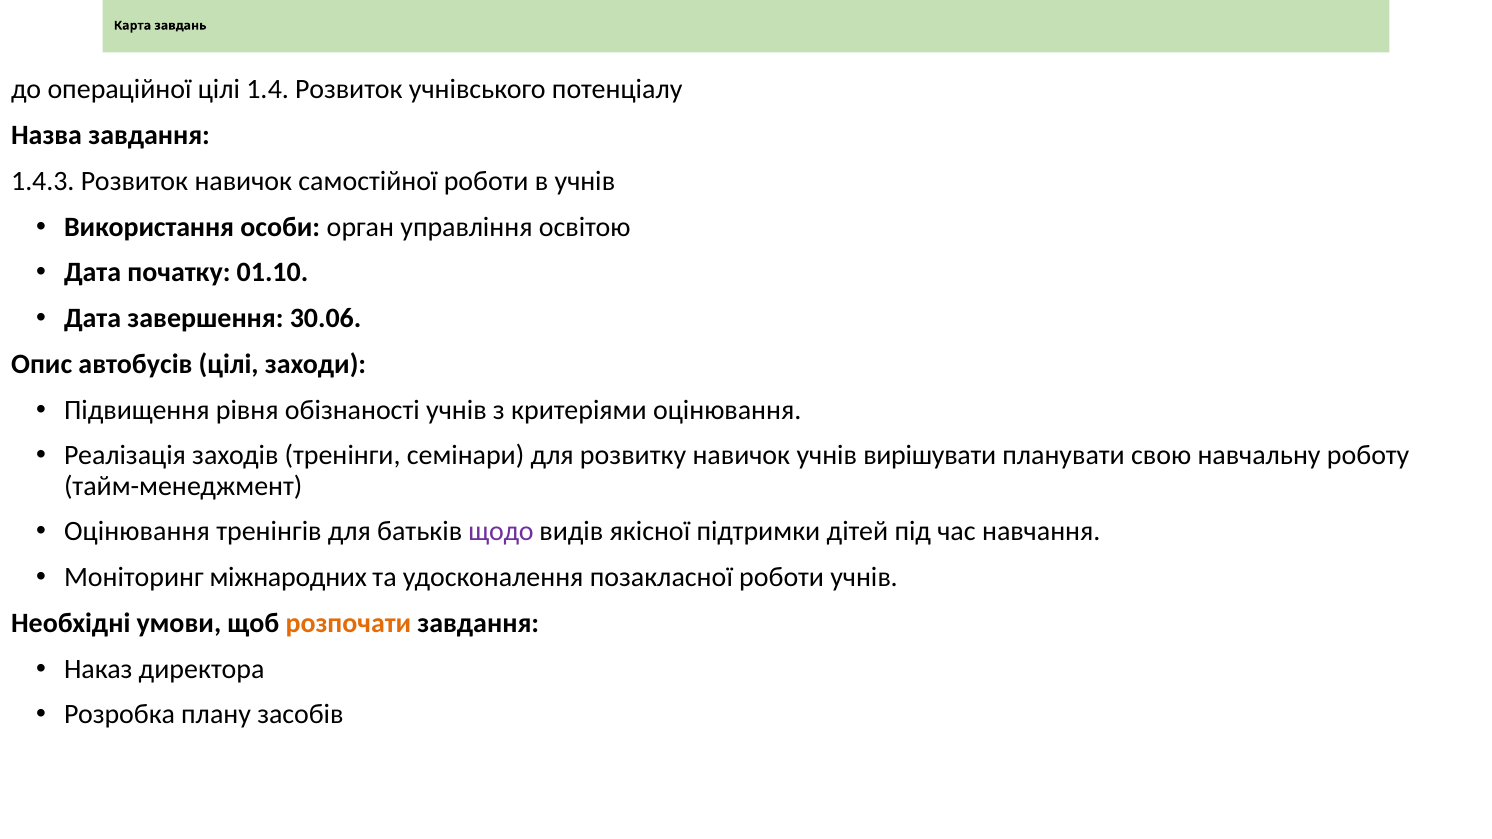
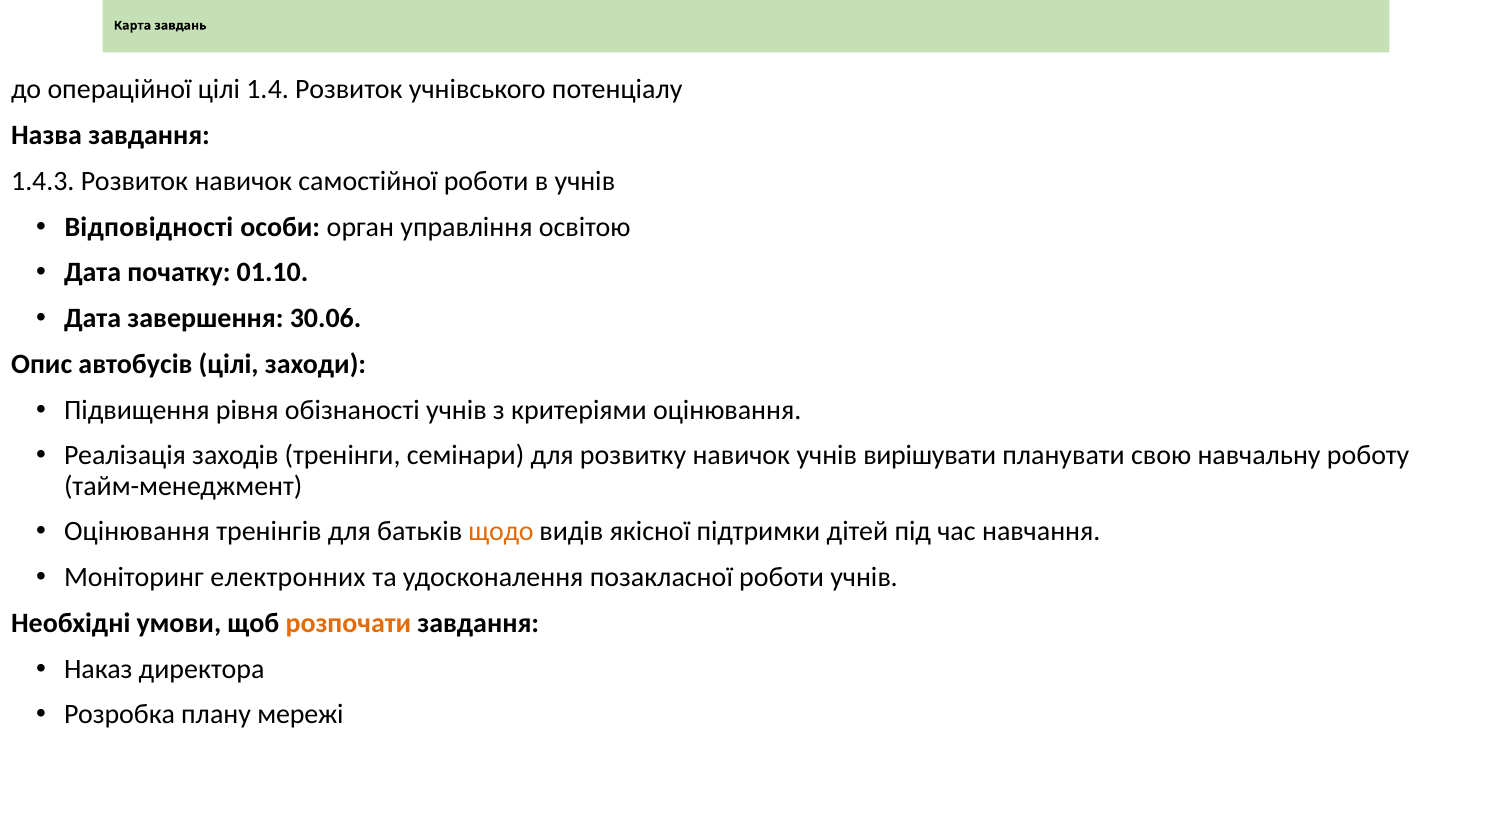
Використання: Використання -> Відповідності (149, 227)
щодо colour: purple -> orange (501, 532)
міжнародних: міжнародних -> електронних (288, 578)
засобів: засобів -> мережі (300, 715)
